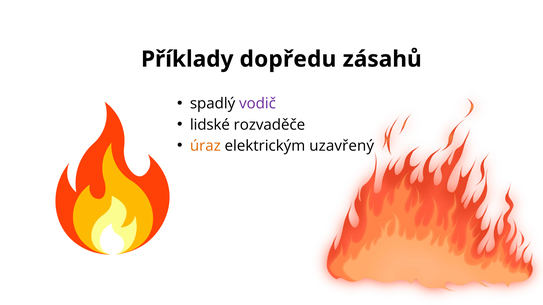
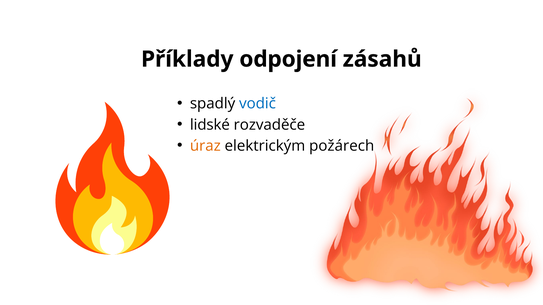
dopředu: dopředu -> odpojení (288, 59)
vodič colour: purple -> blue (258, 104)
uzavřený: uzavřený -> požárech (342, 146)
